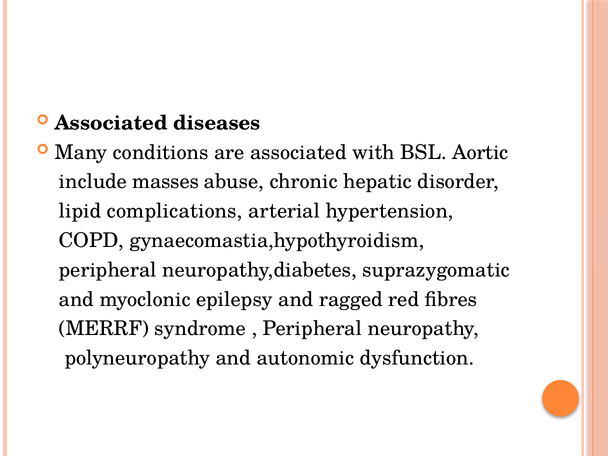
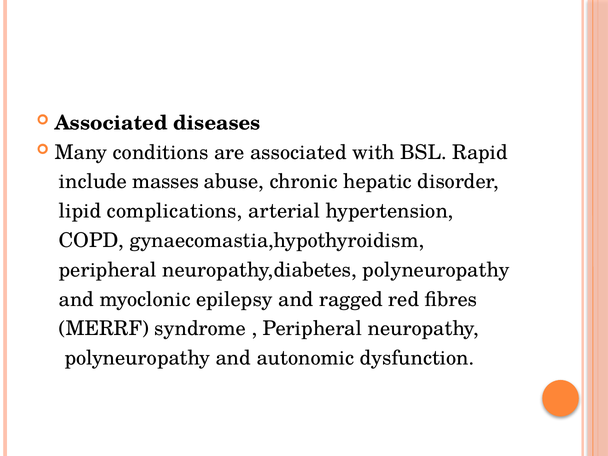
Aortic: Aortic -> Rapid (480, 152)
neuropathy,diabetes suprazygomatic: suprazygomatic -> polyneuropathy (436, 270)
